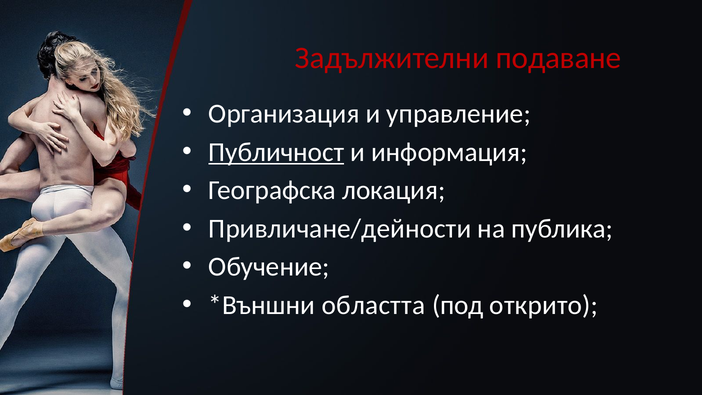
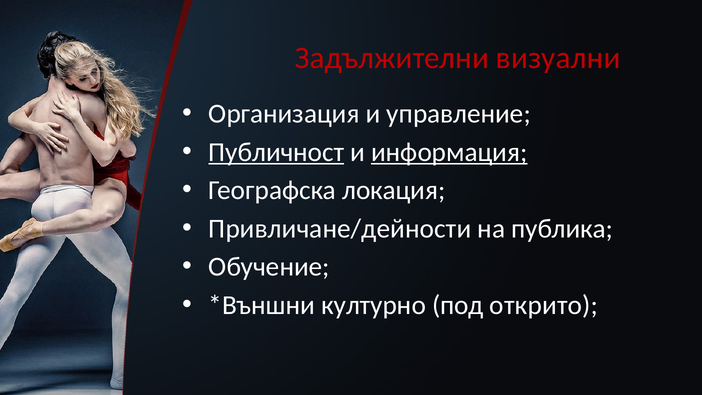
подаване: подаване -> визуални (558, 58)
информация underline: none -> present (449, 152)
областта: областта -> културно (374, 305)
